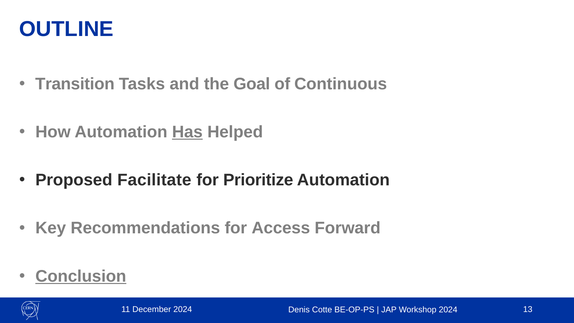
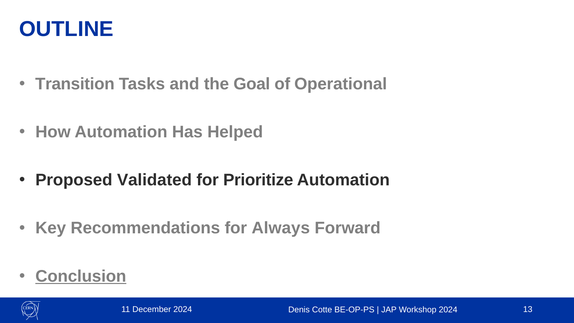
Continuous: Continuous -> Operational (341, 84)
Has underline: present -> none (187, 132)
Facilitate: Facilitate -> Validated (154, 180)
Access: Access -> Always (281, 228)
